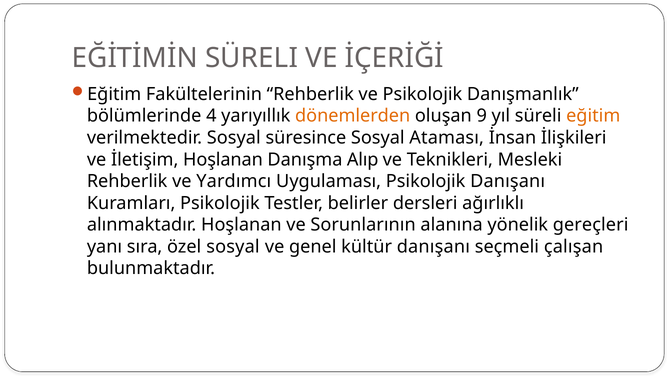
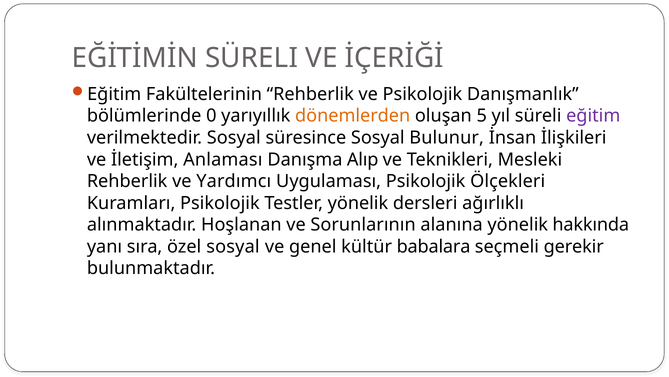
4: 4 -> 0 (211, 116)
9: 9 -> 5 (482, 116)
eğitim colour: orange -> purple (593, 116)
Ataması: Ataması -> Bulunur (447, 138)
İletişim Hoşlanan: Hoşlanan -> Anlaması (223, 159)
Psikolojik Danışanı: Danışanı -> Ölçekleri (508, 181)
Testler belirler: belirler -> yönelik (358, 203)
gereçleri: gereçleri -> hakkında (591, 224)
kültür danışanı: danışanı -> babalara (434, 246)
çalışan: çalışan -> gerekir (574, 246)
